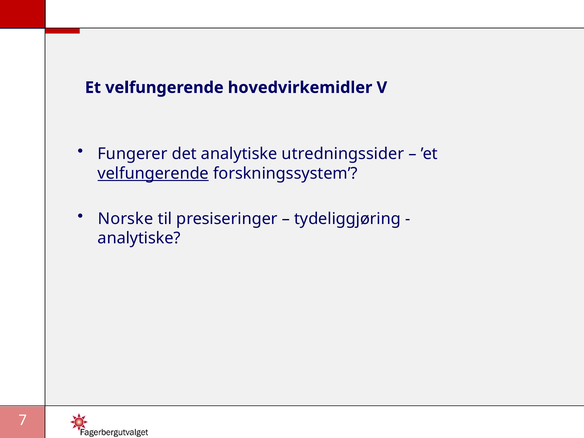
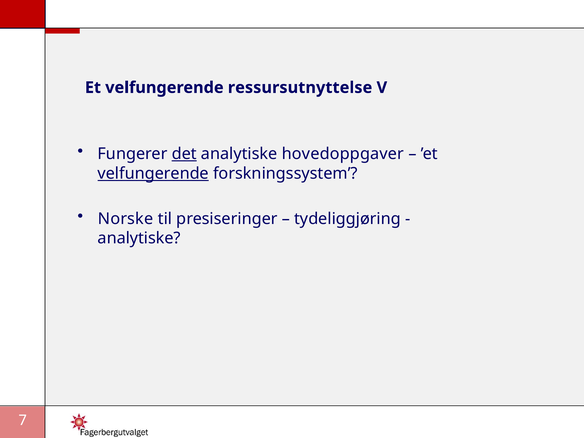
hovedvirkemidler: hovedvirkemidler -> ressursutnyttelse (300, 88)
det underline: none -> present (184, 154)
utredningssider: utredningssider -> hovedoppgaver (343, 154)
